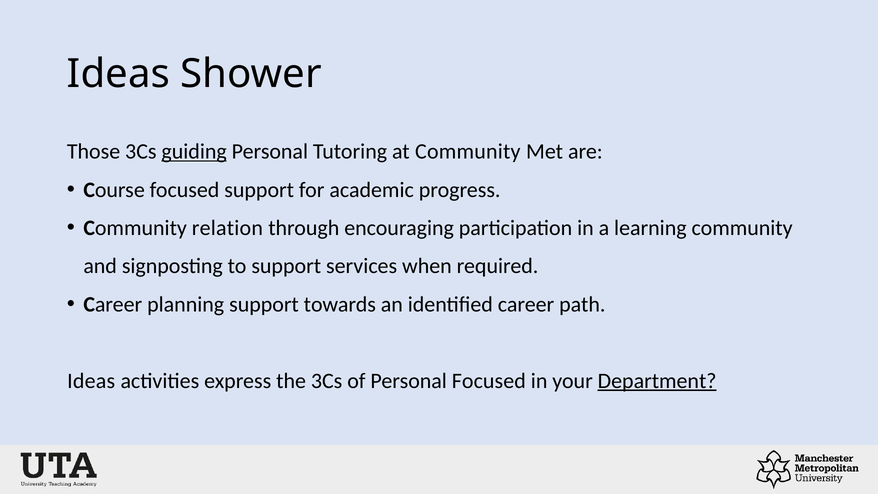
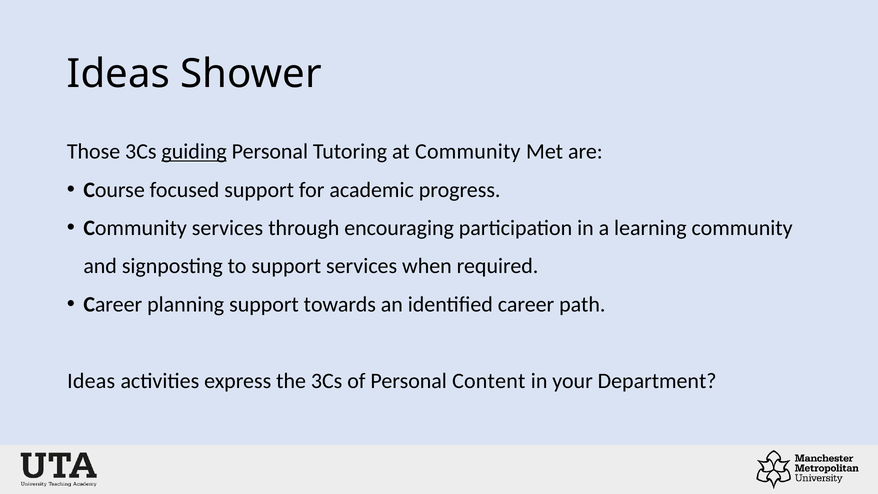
Community relation: relation -> services (227, 228)
Personal Focused: Focused -> Content (489, 381)
Department underline: present -> none (657, 381)
